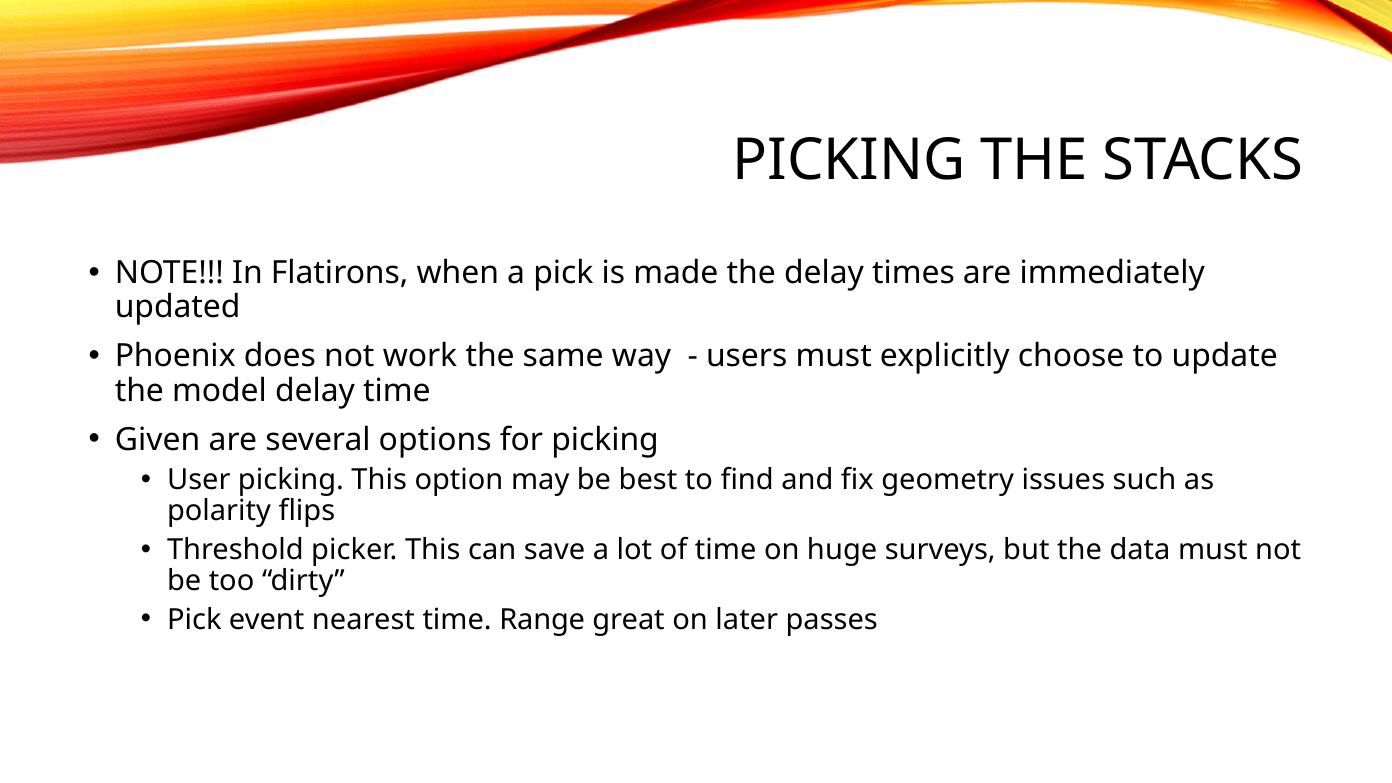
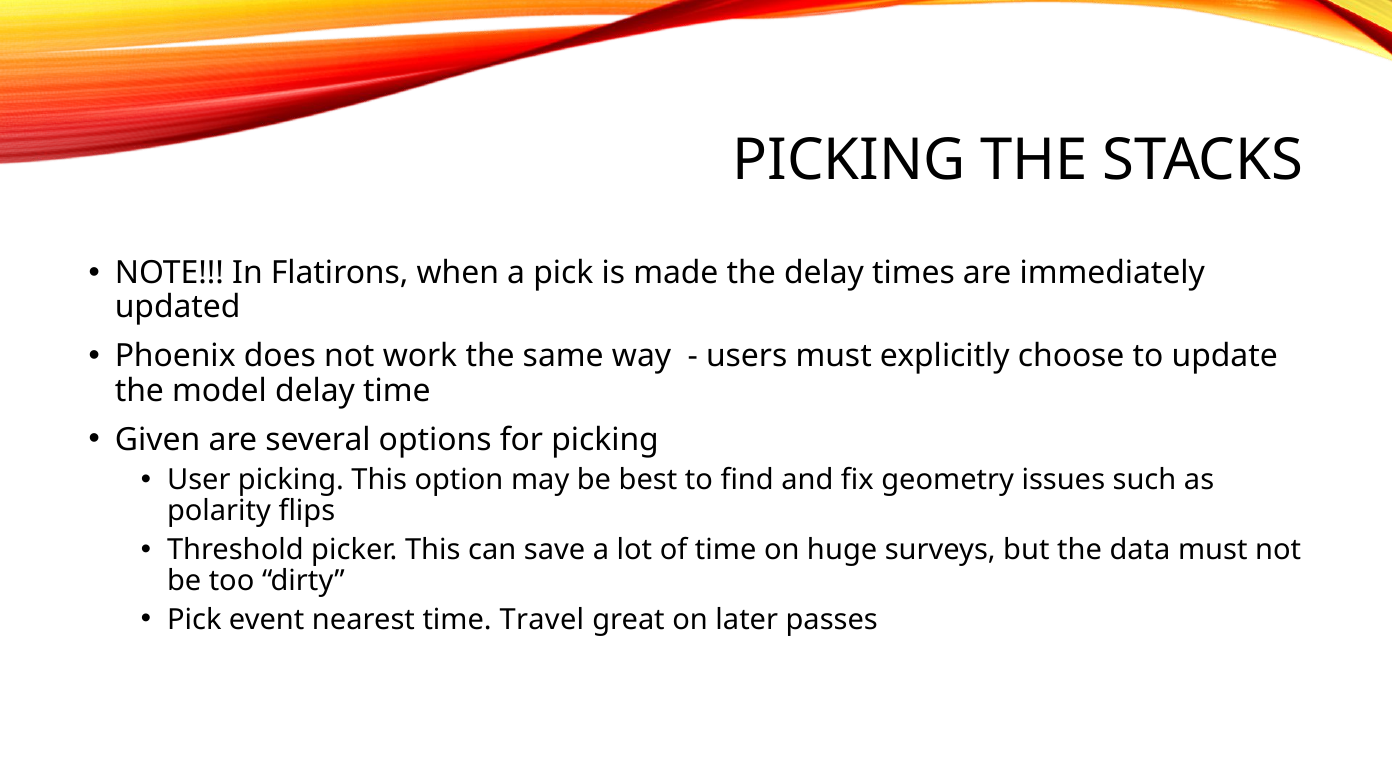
Range: Range -> Travel (542, 619)
